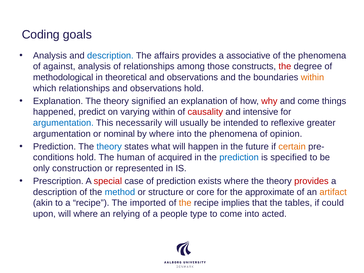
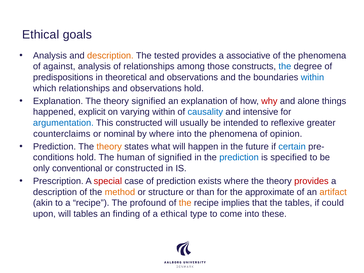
Coding: Coding -> Ethical (41, 35)
description colour: blue -> orange (110, 56)
affairs: affairs -> tested (167, 56)
the colour: red -> blue (285, 66)
methodological: methodological -> predispositions (63, 77)
within colour: orange -> blue (312, 77)
and come: come -> alone (309, 101)
predict: predict -> explicit (92, 112)
causality colour: red -> blue (205, 112)
This necessarily: necessarily -> constructed (139, 123)
argumentation: argumentation -> counterclaims (62, 134)
theory colour: blue -> orange (109, 147)
certain colour: orange -> blue (292, 147)
of acquired: acquired -> signified (175, 157)
construction: construction -> conventional (77, 168)
or represented: represented -> constructed (139, 168)
method colour: blue -> orange (120, 192)
core: core -> than (206, 192)
imported: imported -> profound (148, 203)
will where: where -> tables (86, 214)
relying: relying -> finding (126, 214)
a people: people -> ethical (174, 214)
acted: acted -> these (274, 214)
